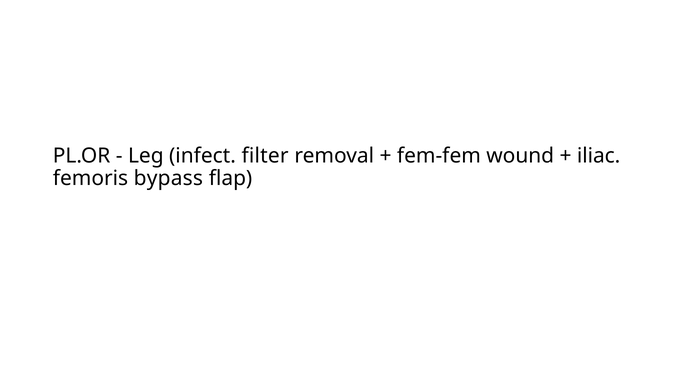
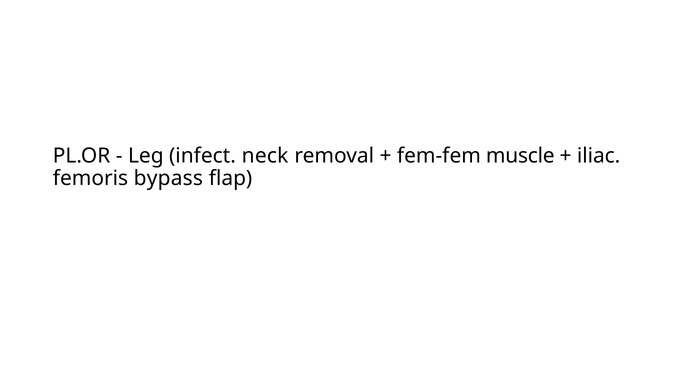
filter: filter -> neck (265, 156)
wound: wound -> muscle (520, 156)
